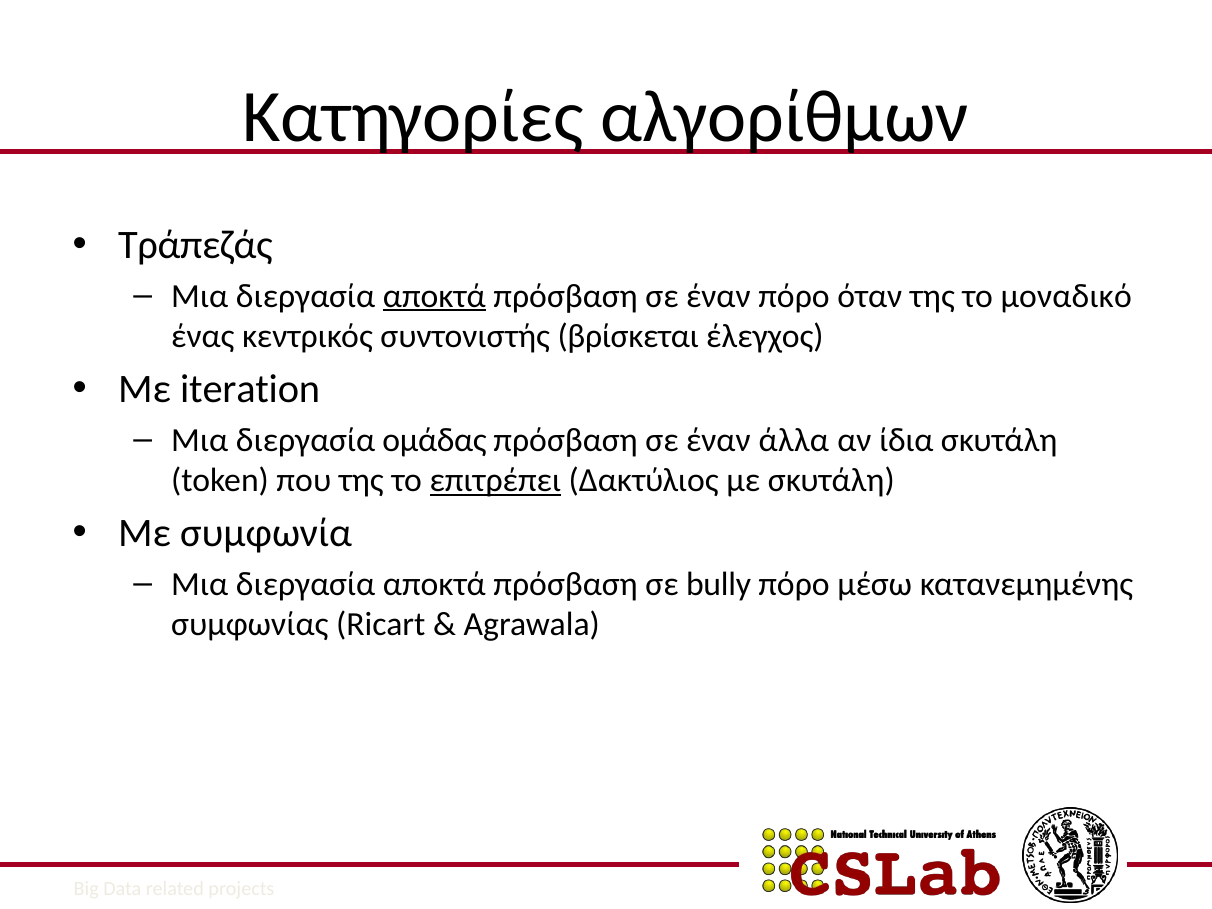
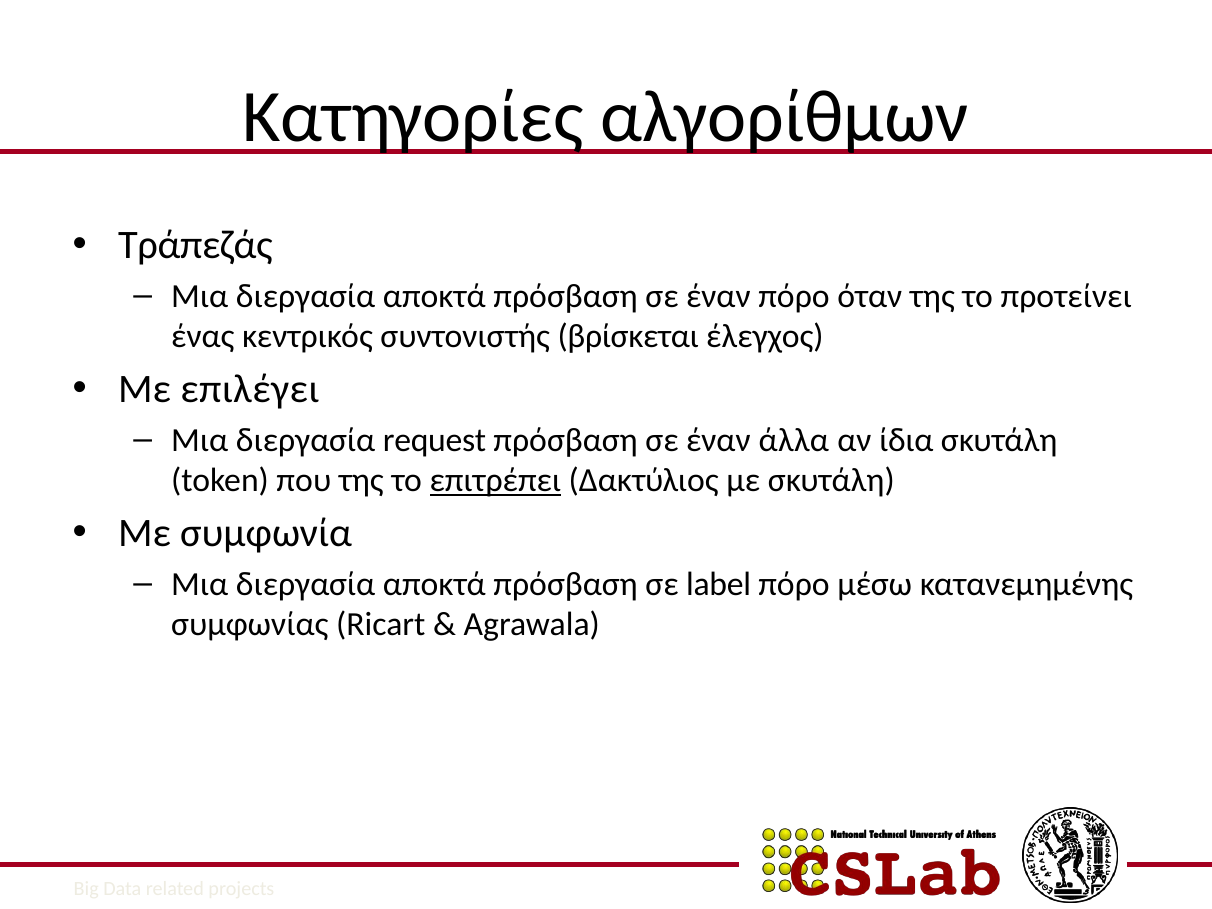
αποκτά underline: present -> none (434, 296)
μοναδικό: μοναδικό -> προτείνει (1066, 296)
iteration: iteration -> επιλέγει (250, 389)
ομάδας: ομάδας -> request (435, 440)
bully: bully -> label (719, 584)
